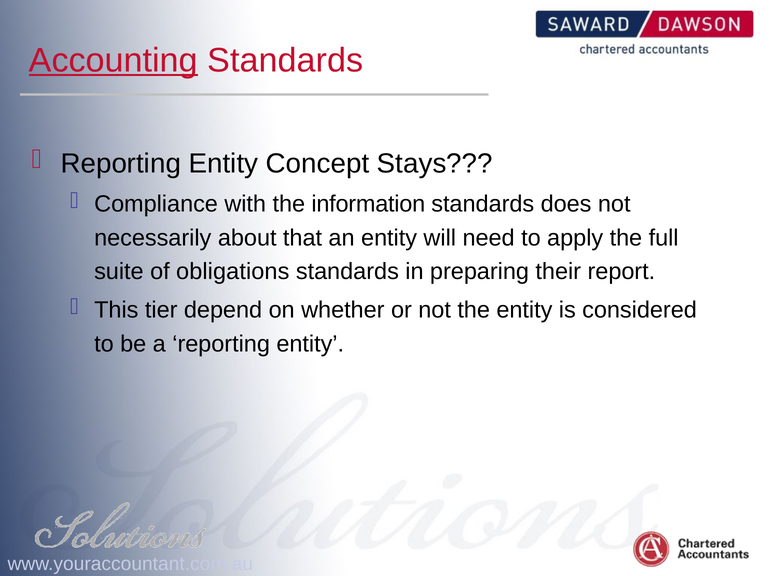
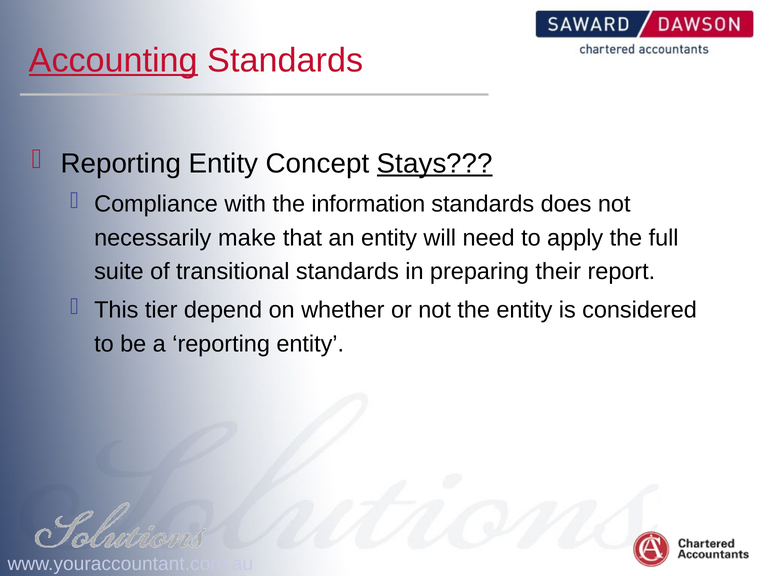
Stays underline: none -> present (435, 164)
about: about -> make (247, 238)
obligations: obligations -> transitional (233, 272)
